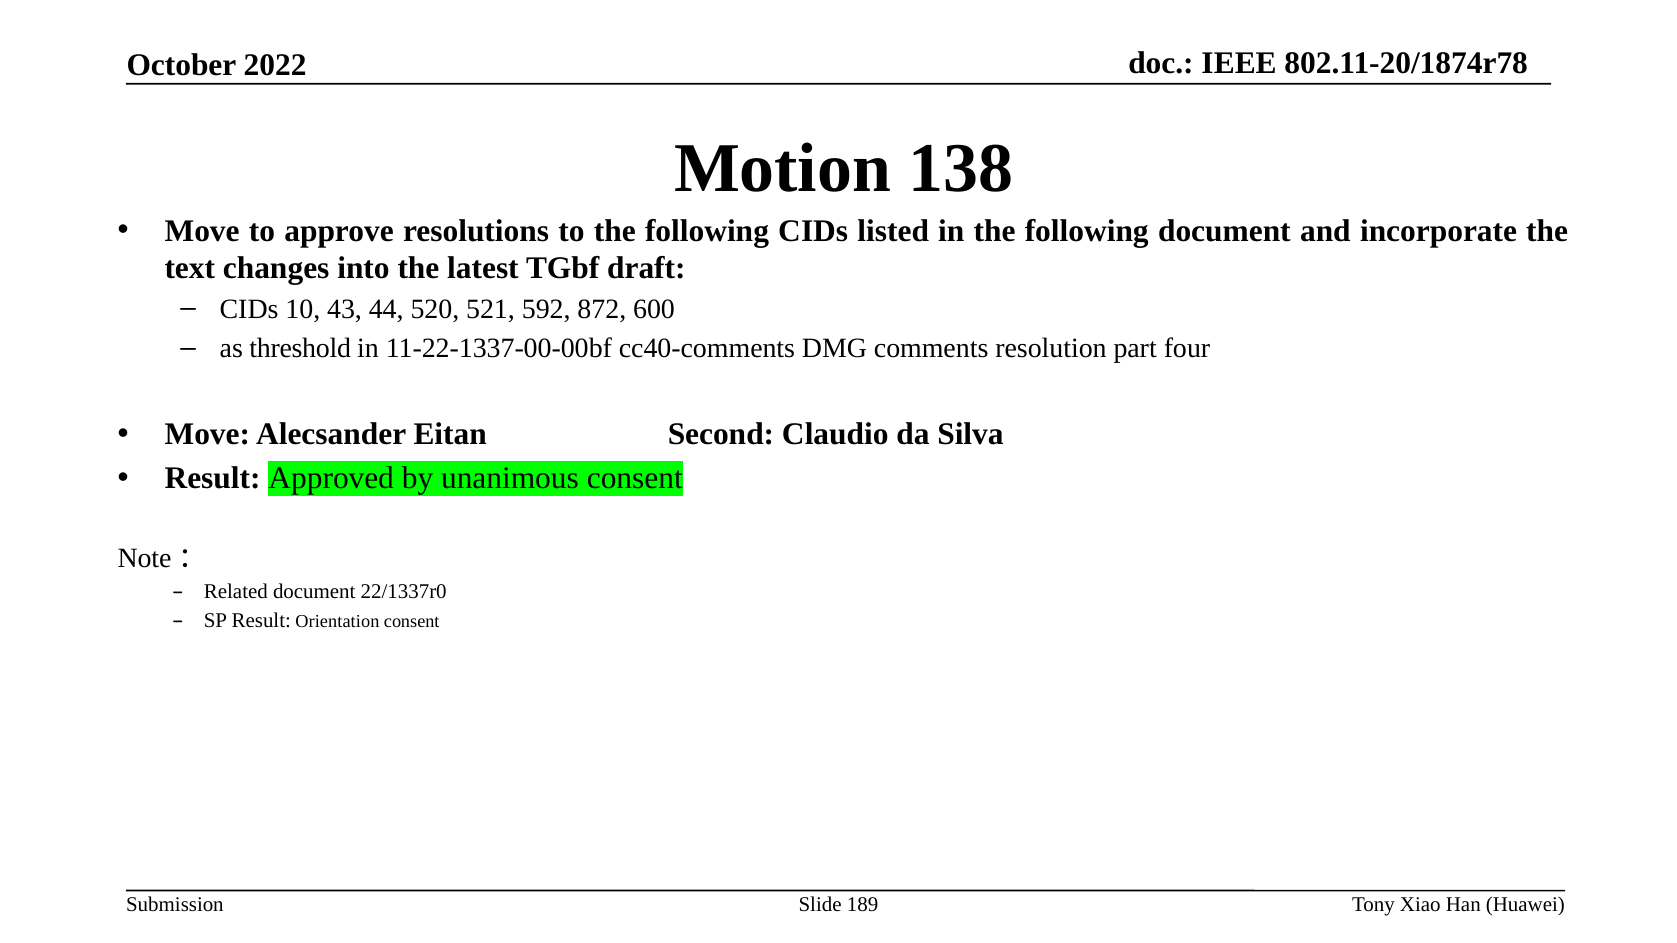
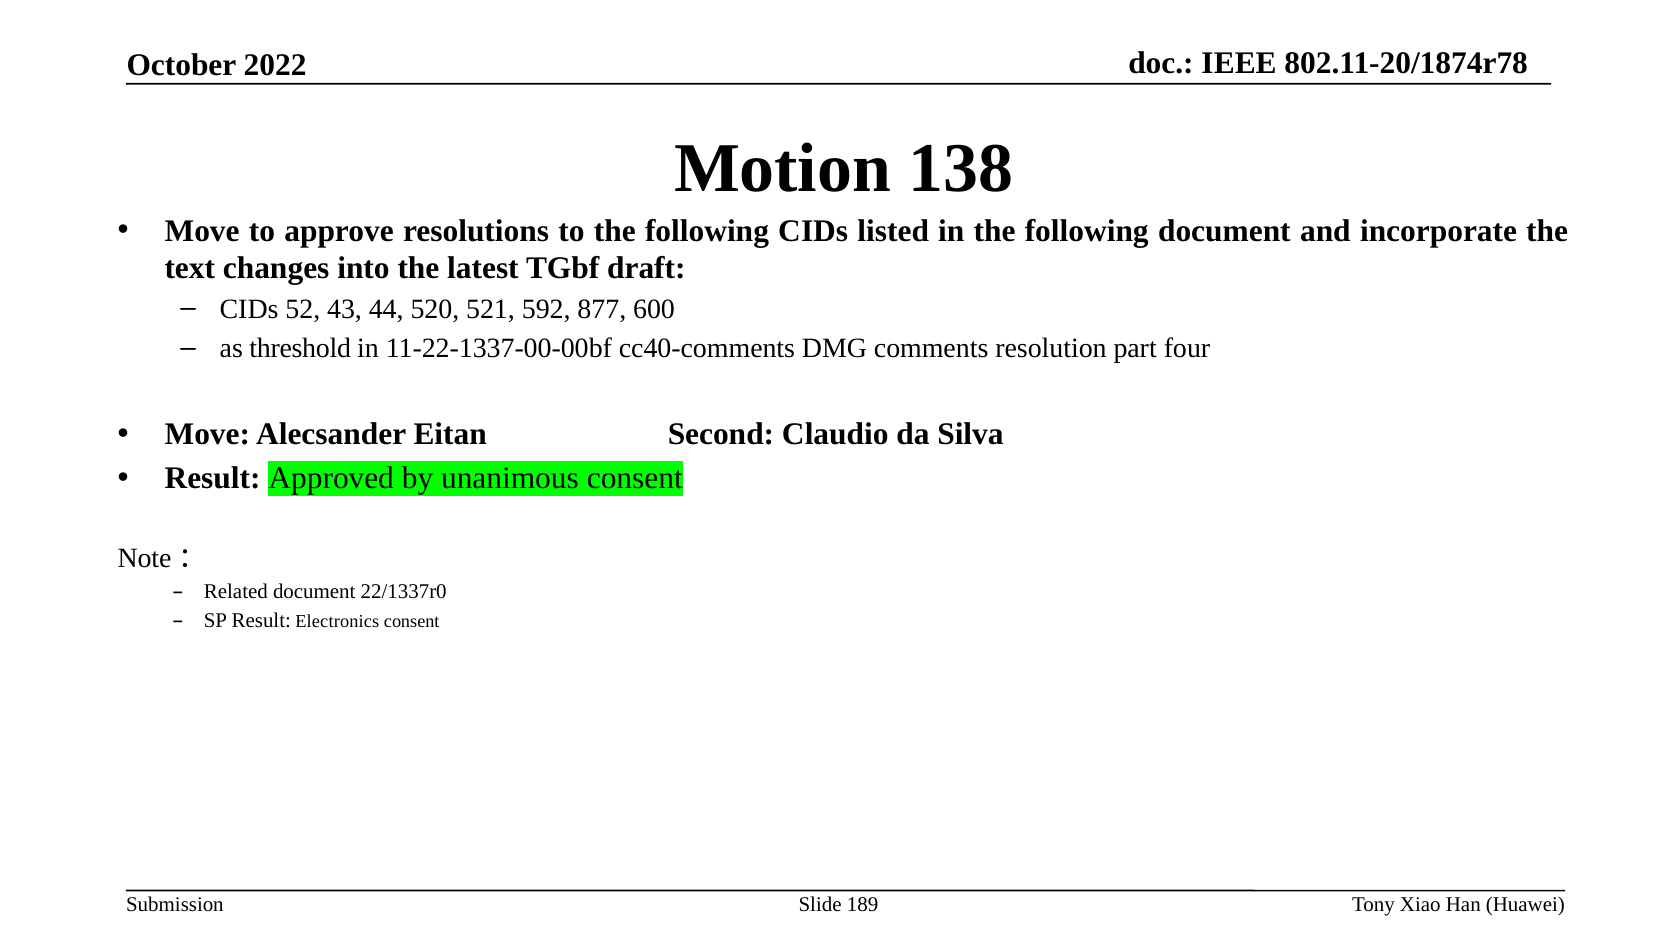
10: 10 -> 52 (303, 309)
872: 872 -> 877 (602, 309)
Orientation: Orientation -> Electronics (337, 622)
